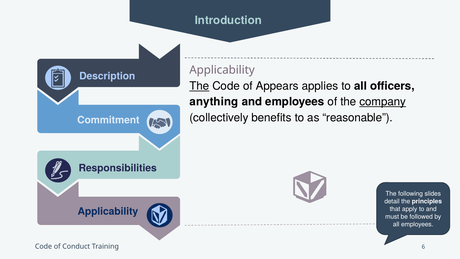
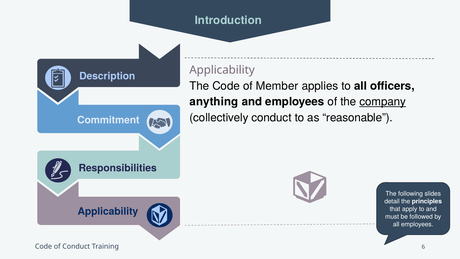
The underline: present -> none (199, 86)
Appears: Appears -> Member (277, 86)
collectively benefits: benefits -> conduct (272, 118)
